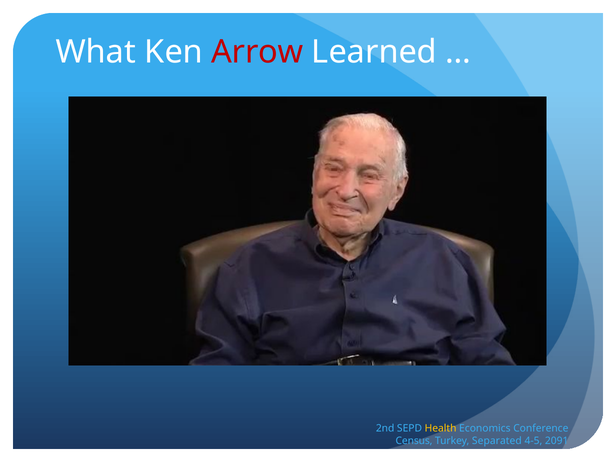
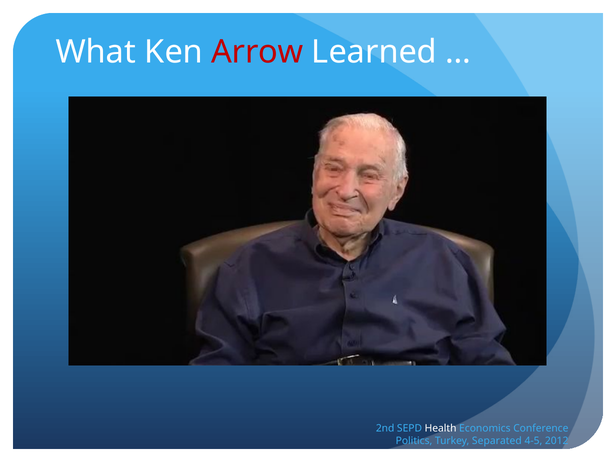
Health colour: yellow -> white (441, 429)
Census: Census -> Politics (414, 441)
2091: 2091 -> 2012 (557, 441)
